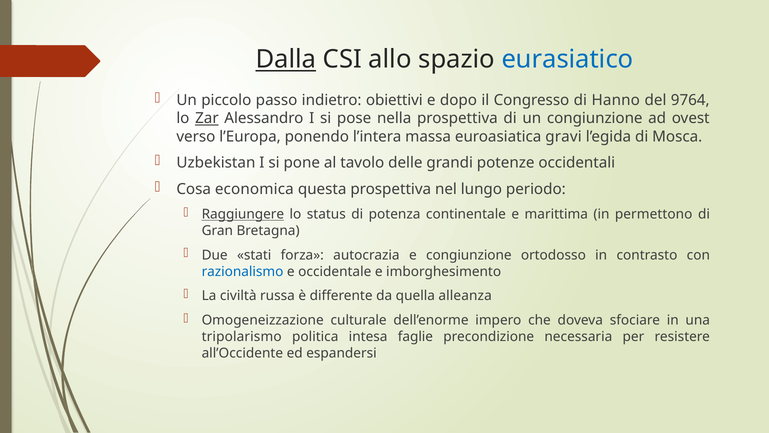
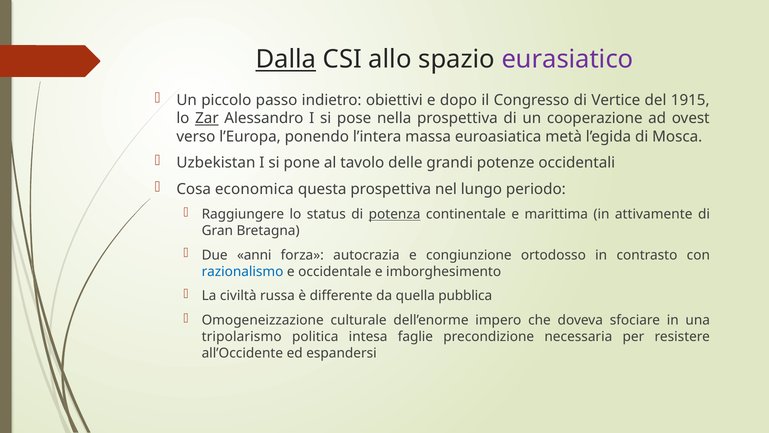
eurasiatico colour: blue -> purple (567, 59)
Hanno: Hanno -> Vertice (616, 100)
9764: 9764 -> 1915 (690, 100)
un congiunzione: congiunzione -> cooperazione (595, 118)
gravi: gravi -> metà (564, 136)
Raggiungere underline: present -> none (243, 214)
potenza underline: none -> present (395, 214)
permettono: permettono -> attivamente (654, 214)
stati: stati -> anni (254, 255)
alleanza: alleanza -> pubblica (465, 296)
